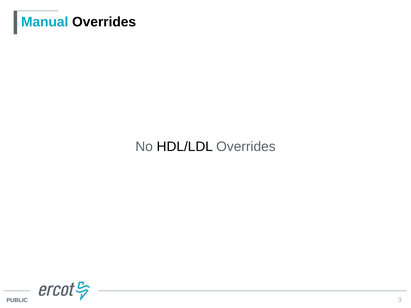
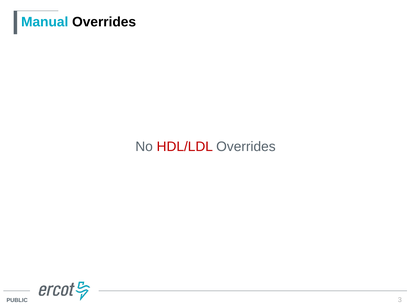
HDL/LDL colour: black -> red (185, 147)
